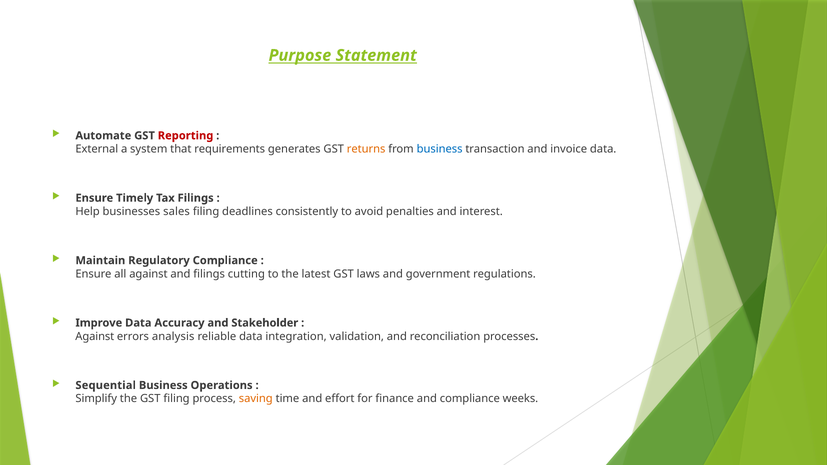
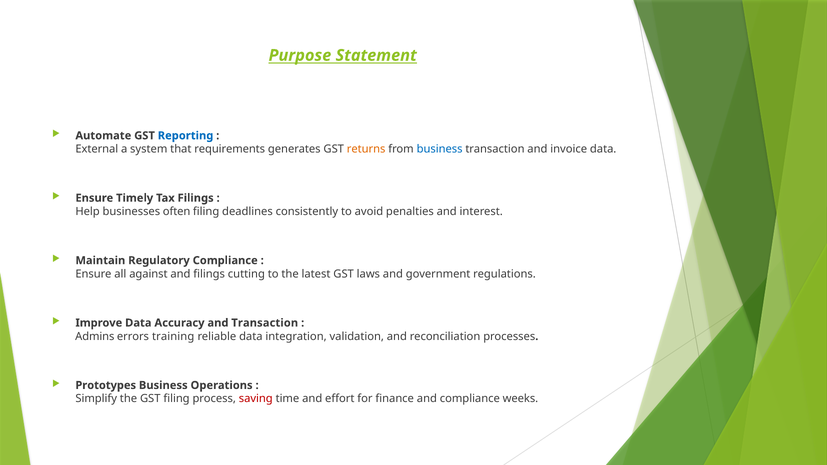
Reporting colour: red -> blue (186, 136)
sales: sales -> often (177, 212)
and Stakeholder: Stakeholder -> Transaction (265, 323)
Against: Against -> Admins (95, 336)
analysis: analysis -> training (173, 336)
Sequential: Sequential -> Prototypes (106, 385)
saving colour: orange -> red (256, 399)
